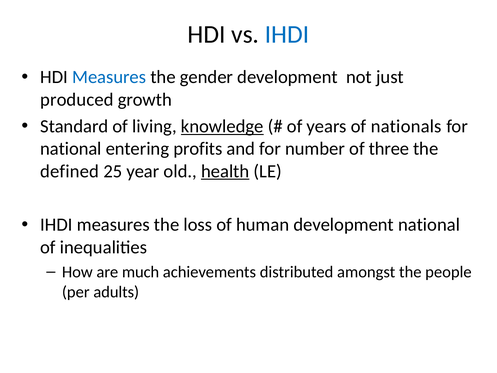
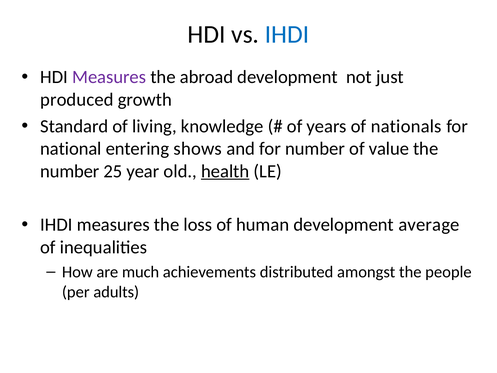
Measures colour: blue -> purple (109, 77)
gender: gender -> abroad (207, 77)
knowledge underline: present -> none (222, 126)
profits: profits -> shows (198, 149)
three: three -> value (389, 149)
defined: defined -> number (70, 171)
development national: national -> average (429, 225)
